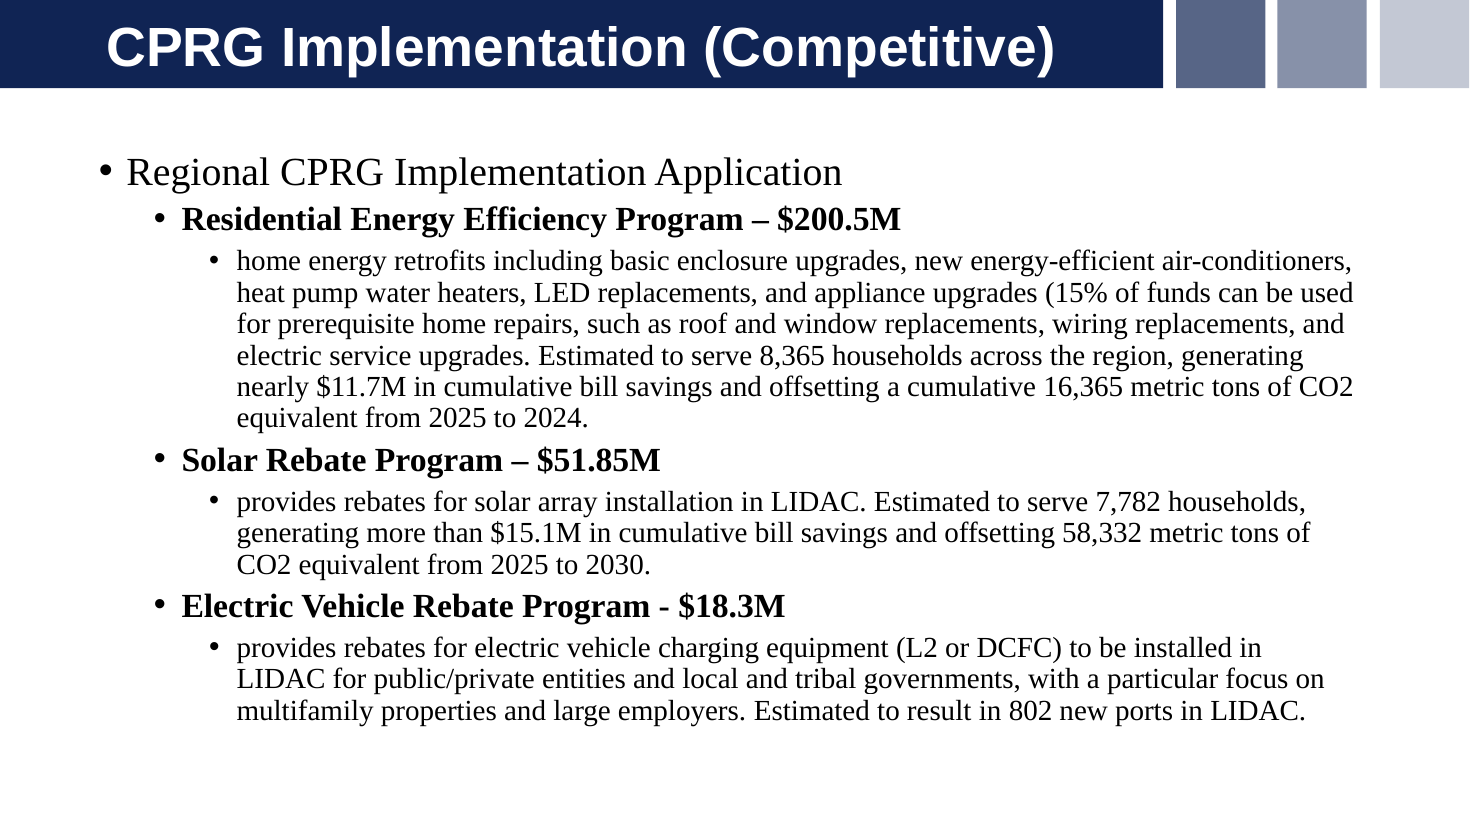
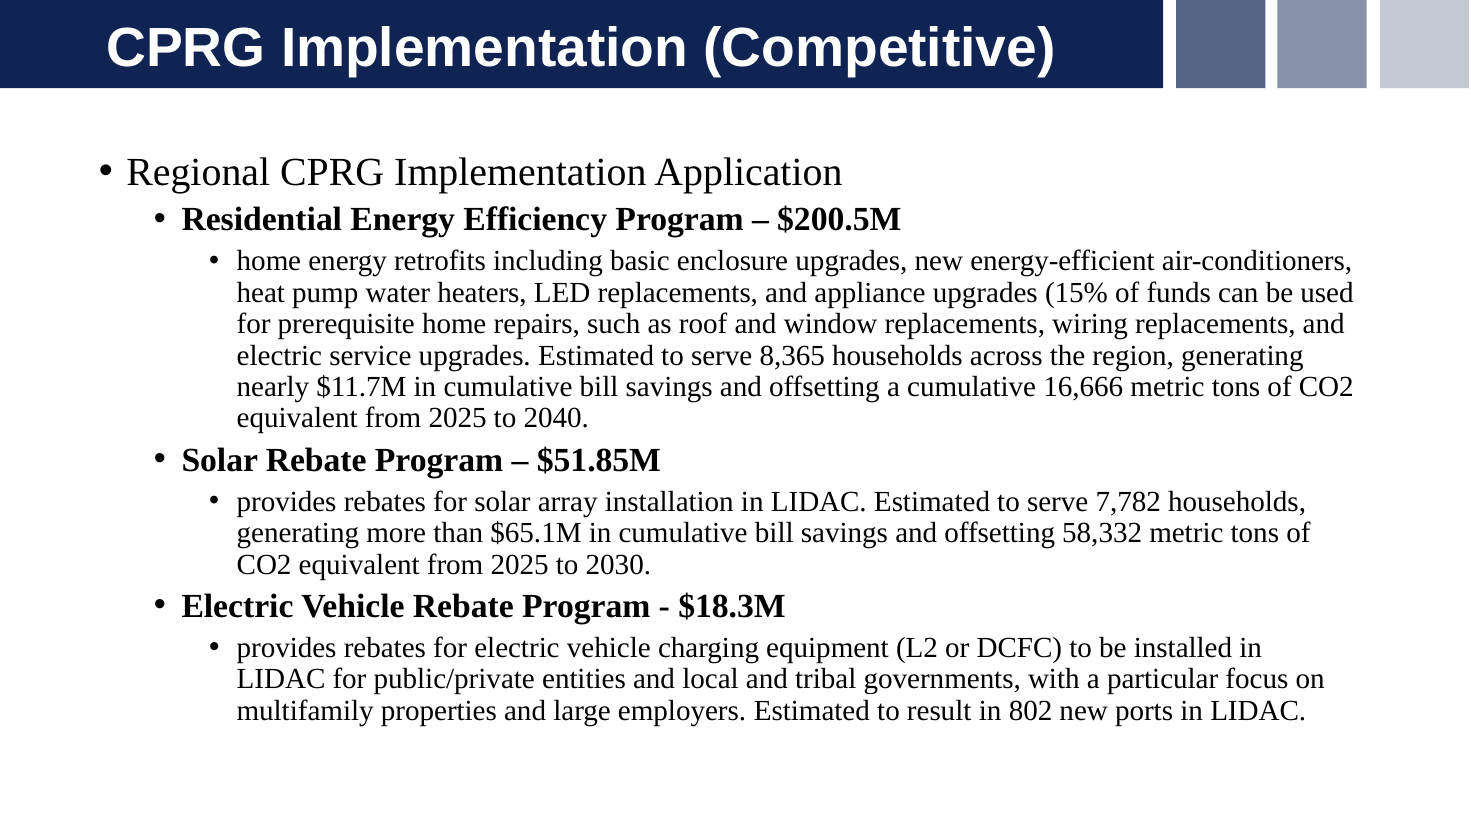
16,365: 16,365 -> 16,666 (1083, 387)
2024: 2024 -> 2040 (556, 418)
$15.1M: $15.1M -> $65.1M (536, 533)
